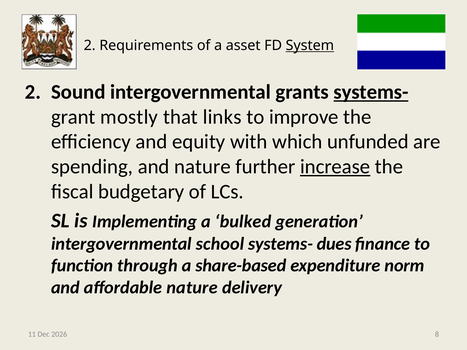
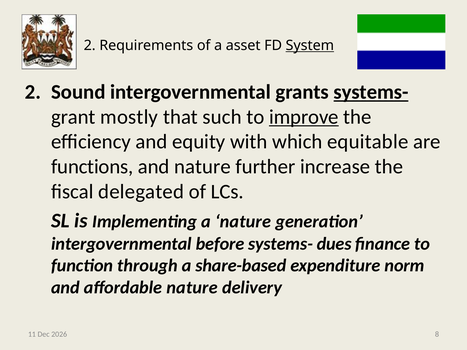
links: links -> such (222, 117)
improve underline: none -> present (304, 117)
unfunded: unfunded -> equitable (368, 142)
spending: spending -> functions (92, 167)
increase underline: present -> none (335, 167)
budgetary: budgetary -> delegated (141, 192)
a bulked: bulked -> nature (243, 222)
school: school -> before (220, 244)
